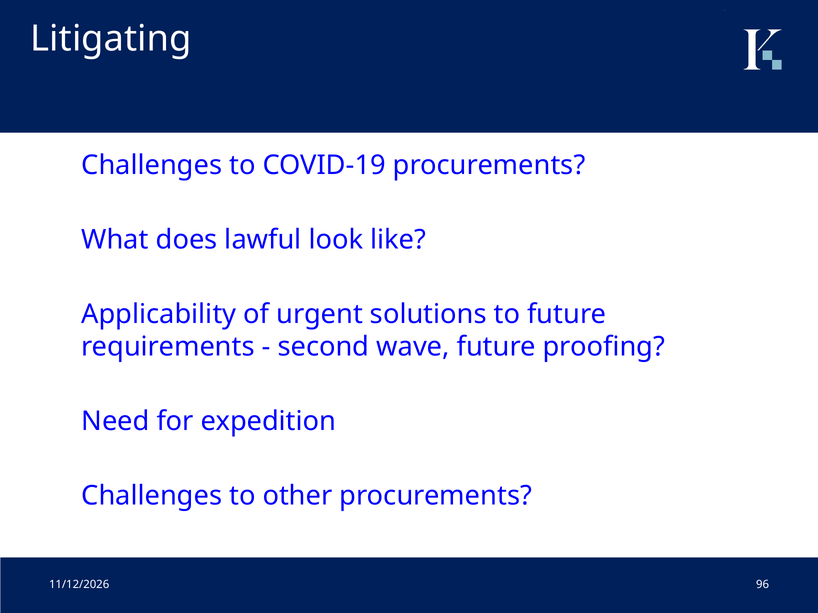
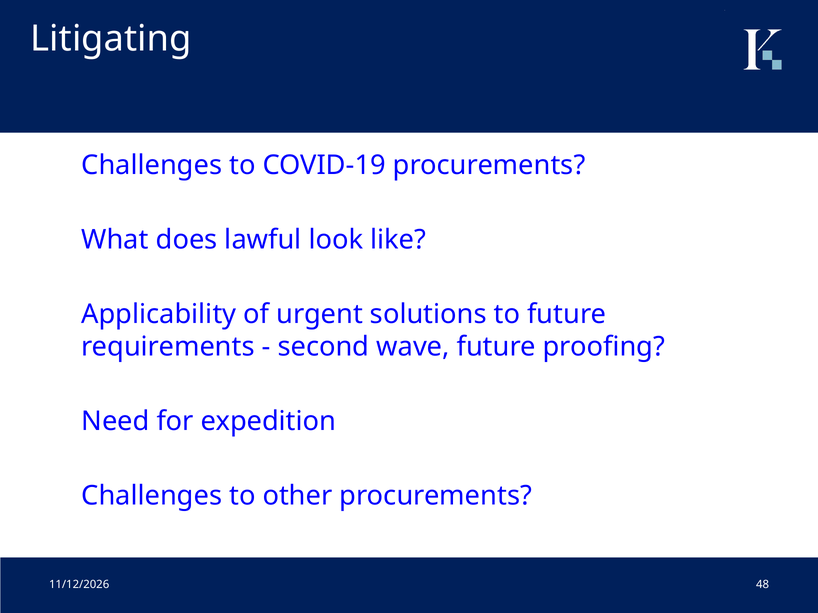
96: 96 -> 48 (763, 585)
